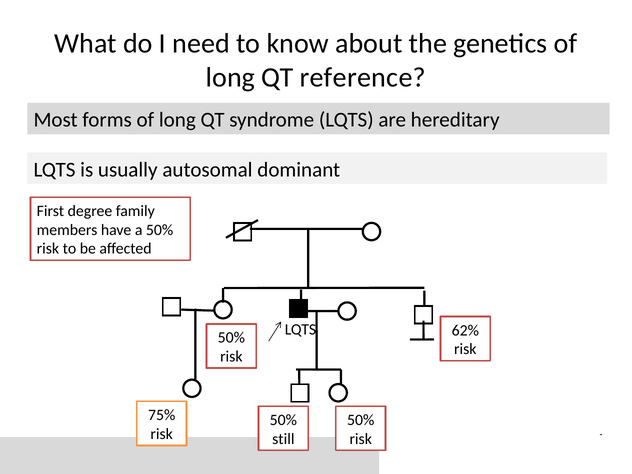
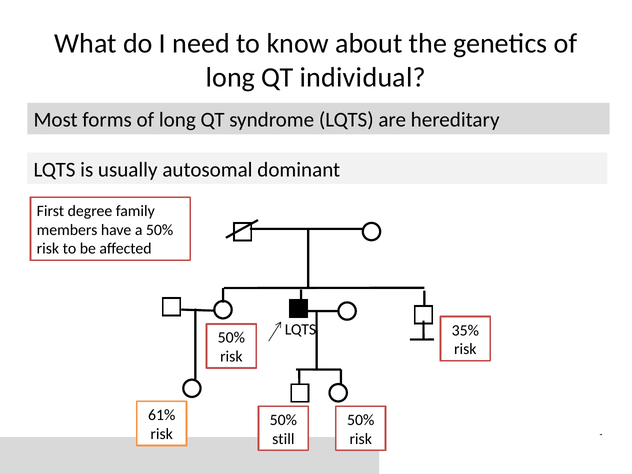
reference: reference -> individual (363, 77)
62%: 62% -> 35% (465, 330)
75%: 75% -> 61% (162, 415)
